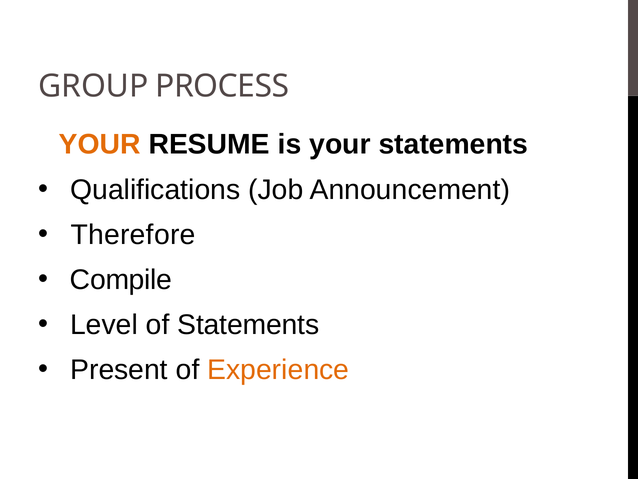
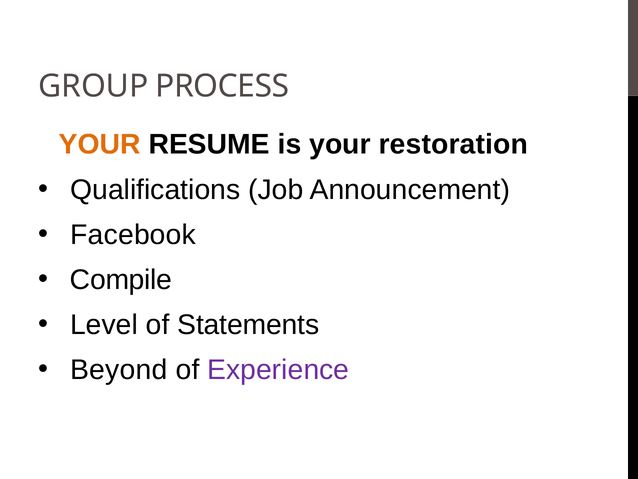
your statements: statements -> restoration (453, 144)
Therefore: Therefore -> Facebook (133, 235)
Present: Present -> Beyond (119, 370)
Experience colour: orange -> purple (278, 370)
